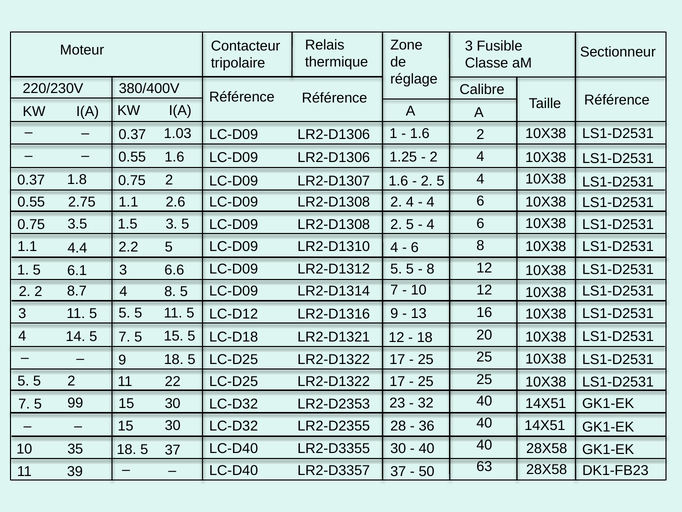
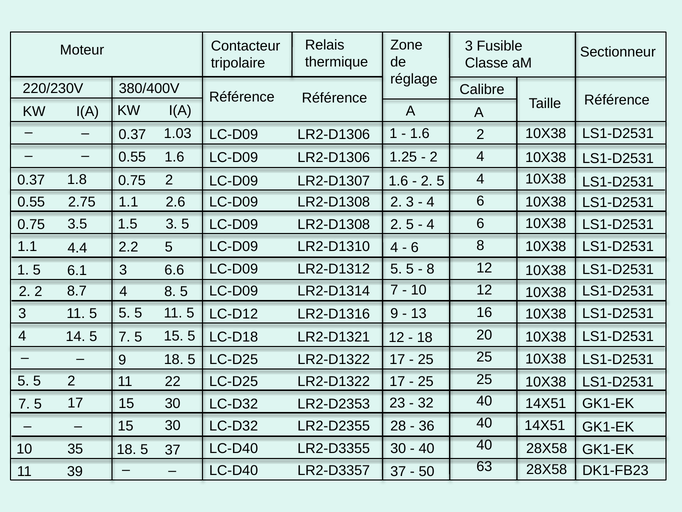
4: 4 -> 3 (410, 202)
5 99: 99 -> 17 (75, 402)
